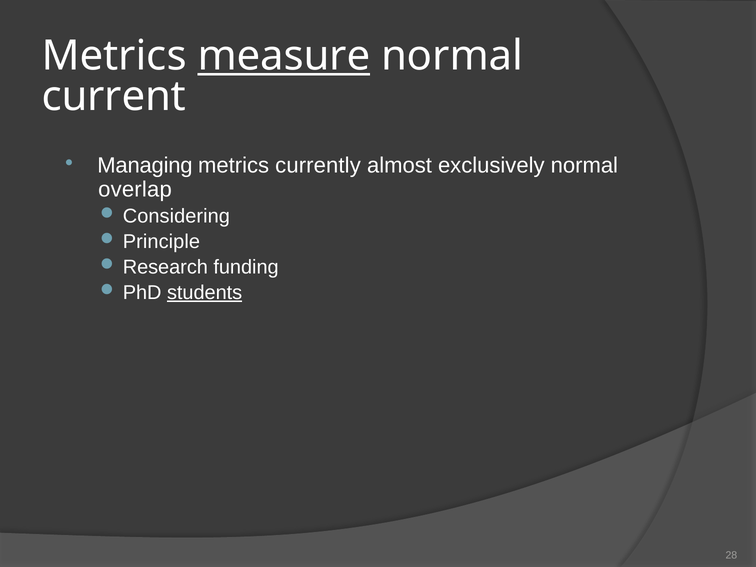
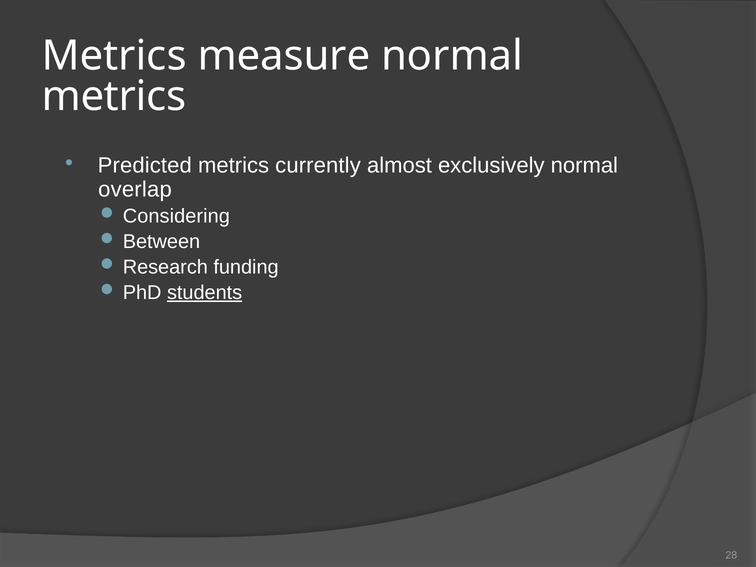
measure underline: present -> none (284, 56)
current: current -> metrics (114, 96)
Managing: Managing -> Predicted (145, 166)
Principle: Principle -> Between (161, 242)
